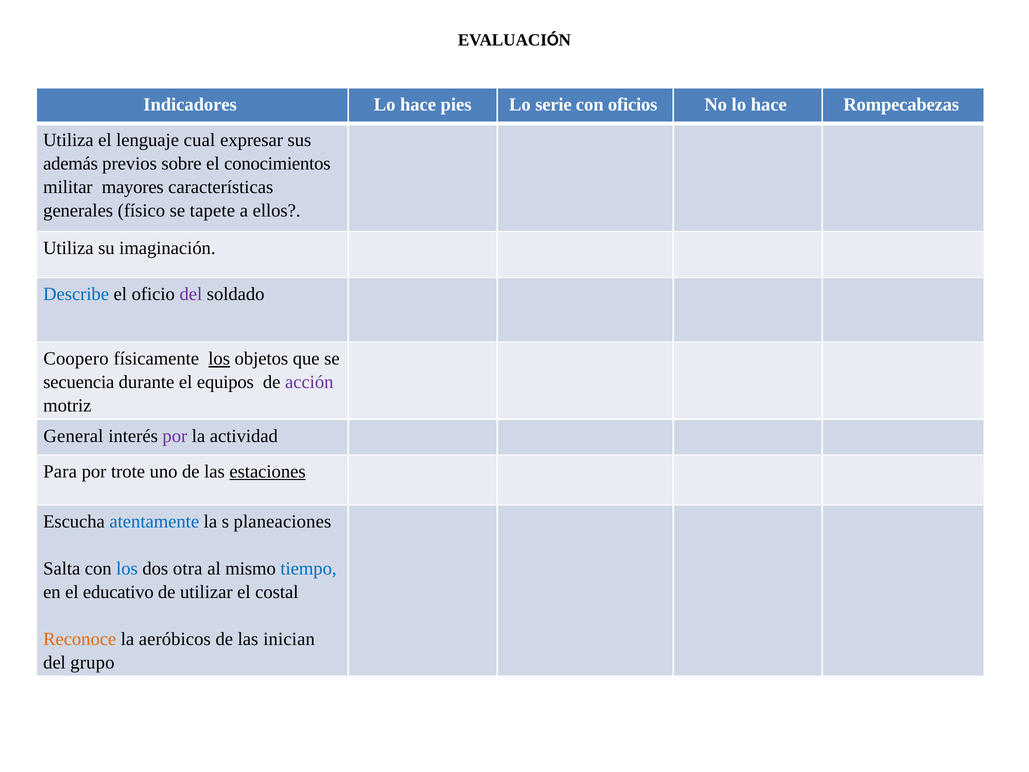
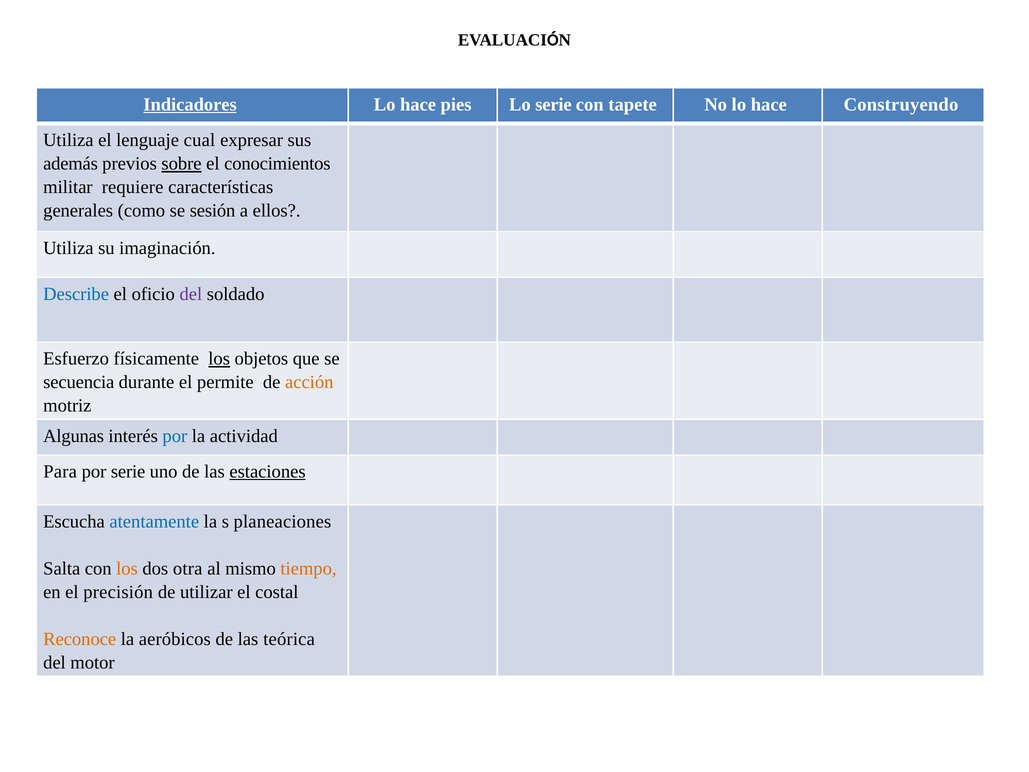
Indicadores underline: none -> present (190, 105)
oficios: oficios -> tapete (633, 105)
Rompecabezas: Rompecabezas -> Construyendo (901, 105)
sobre underline: none -> present (182, 164)
mayores: mayores -> requiere (133, 187)
físico: físico -> como (141, 211)
tapete: tapete -> sesión (213, 211)
Coopero: Coopero -> Esfuerzo (76, 359)
equipos: equipos -> permite (225, 382)
acción colour: purple -> orange (309, 382)
General: General -> Algunas (74, 436)
por colour: purple -> blue (175, 436)
por trote: trote -> serie (128, 472)
los colour: blue -> orange (127, 569)
tiempo colour: blue -> orange (308, 569)
educativo: educativo -> precisión (118, 592)
inician: inician -> teórica (289, 639)
grupo: grupo -> motor (93, 662)
